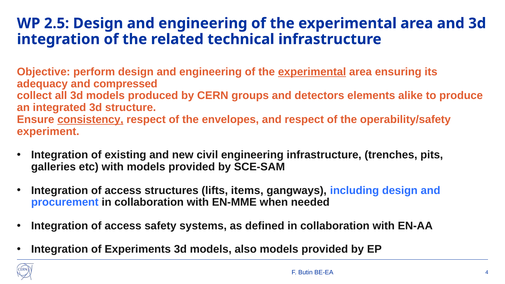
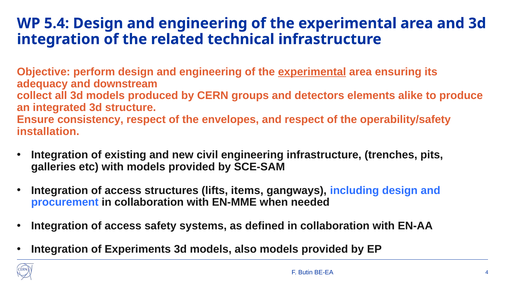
2.5: 2.5 -> 5.4 (57, 23)
compressed: compressed -> downstream (125, 84)
consistency underline: present -> none (90, 120)
experiment: experiment -> installation (48, 131)
